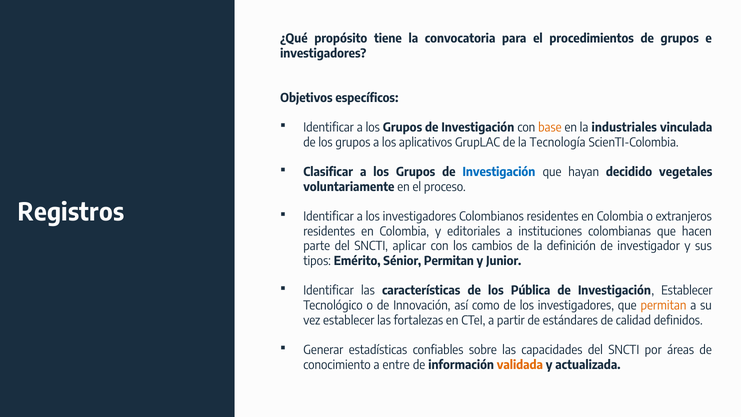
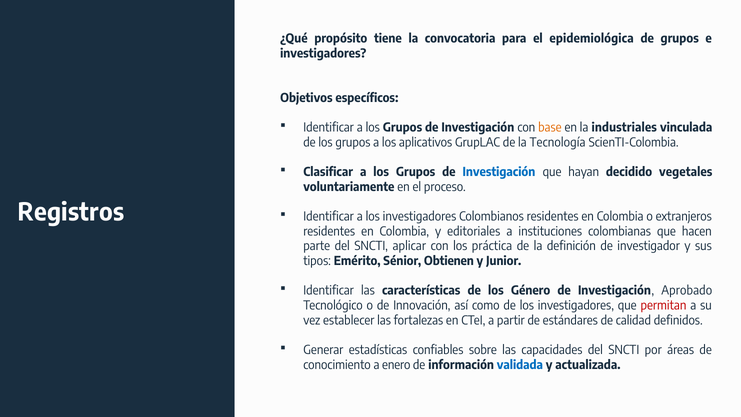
procedimientos: procedimientos -> epidemiológica (592, 39)
cambios: cambios -> práctica (492, 246)
Sénior Permitan: Permitan -> Obtienen (449, 261)
Pública: Pública -> Género (531, 291)
Investigación Establecer: Establecer -> Aprobado (687, 291)
permitan colour: orange -> red (663, 306)
entre: entre -> enero (396, 365)
validada colour: orange -> blue (520, 365)
